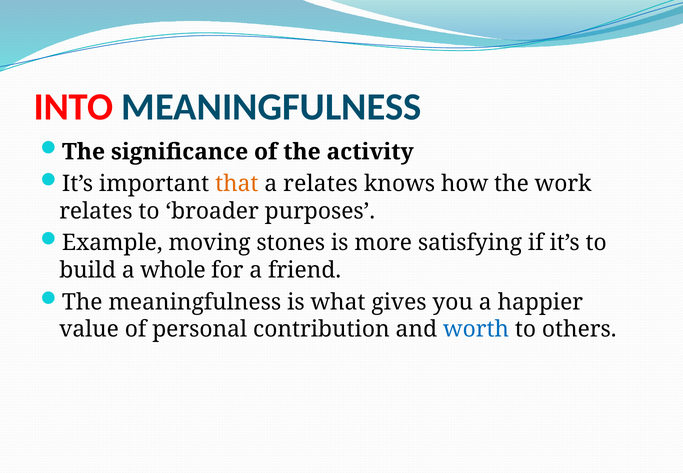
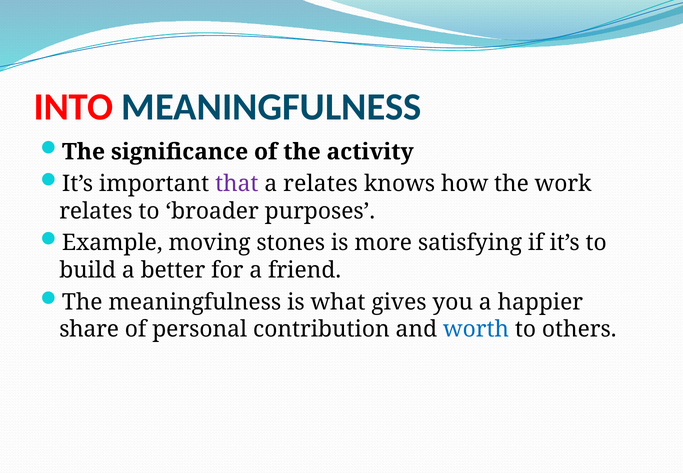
that colour: orange -> purple (237, 184)
whole: whole -> better (173, 270)
value: value -> share (89, 329)
